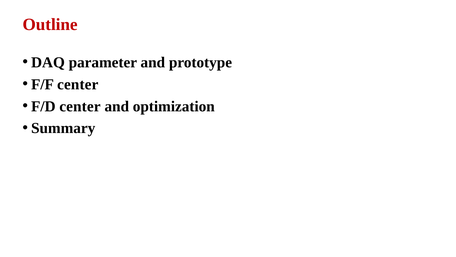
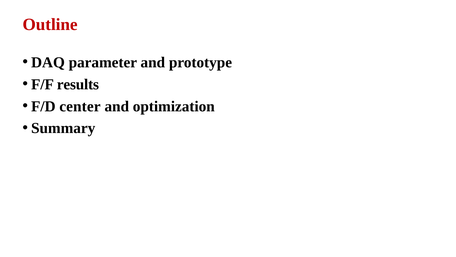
F/F center: center -> results (78, 84)
